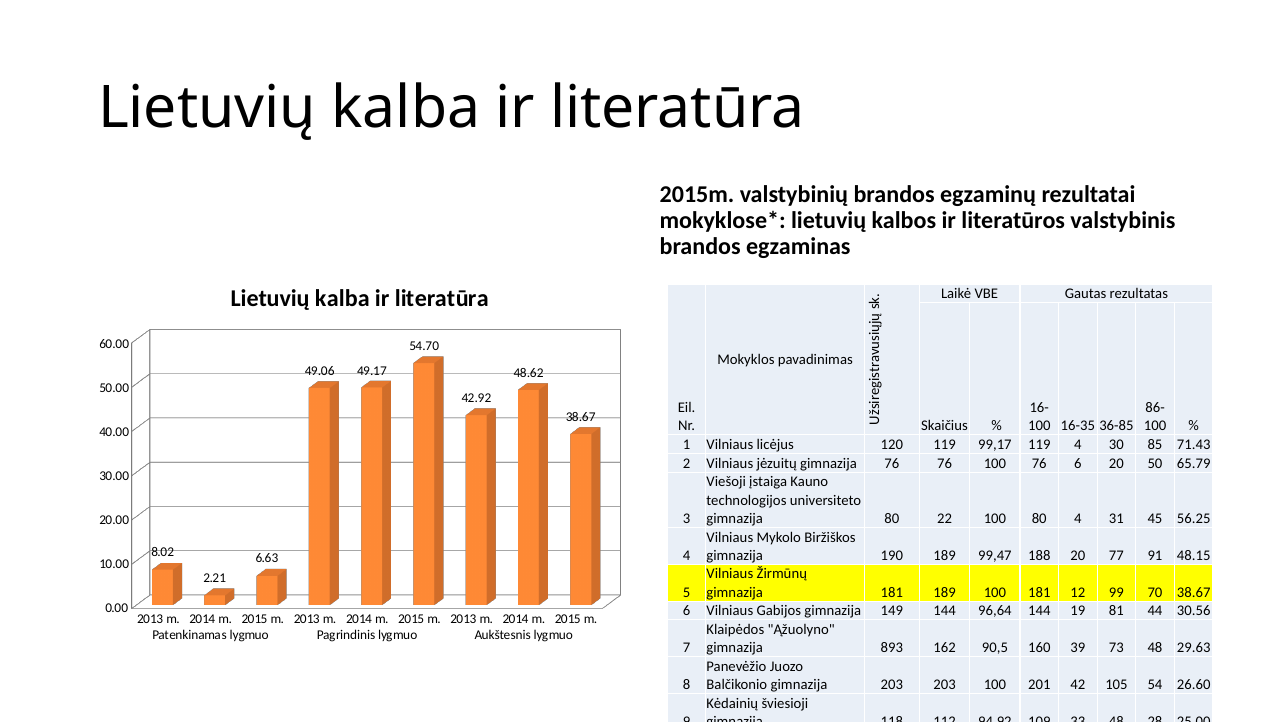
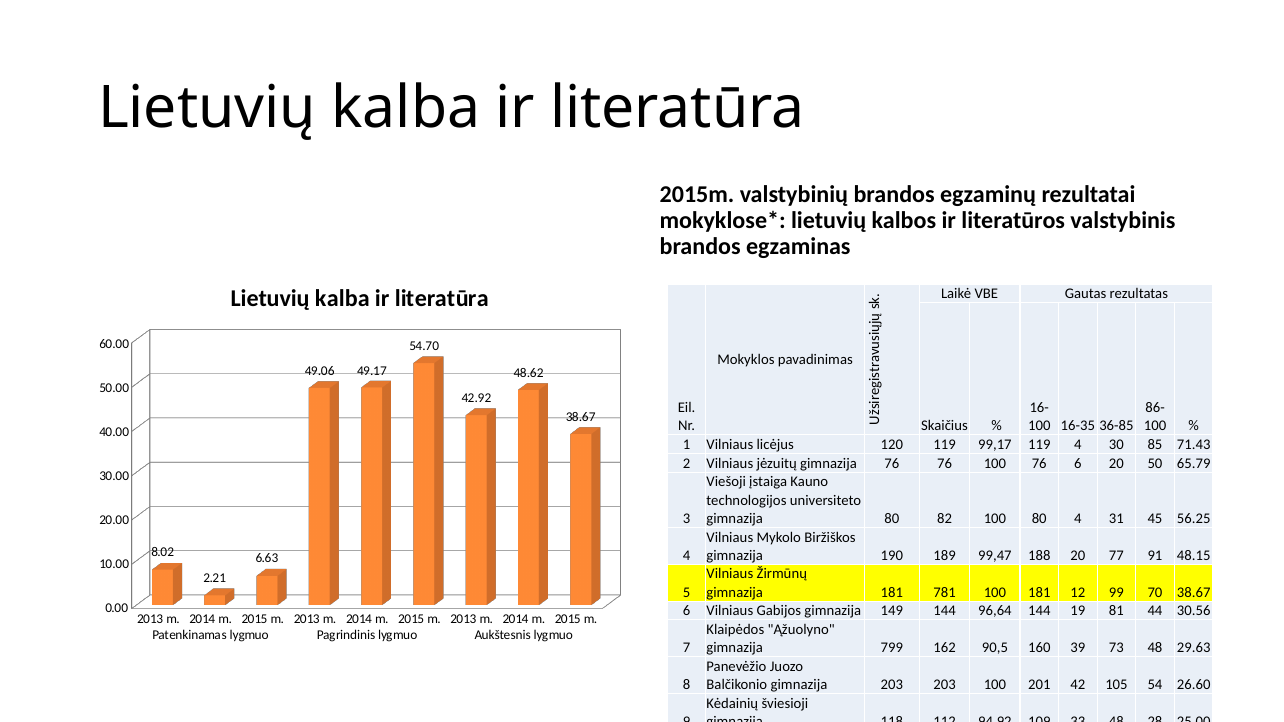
22: 22 -> 82 (945, 519)
181 189: 189 -> 781 (945, 592)
893: 893 -> 799 (892, 648)
